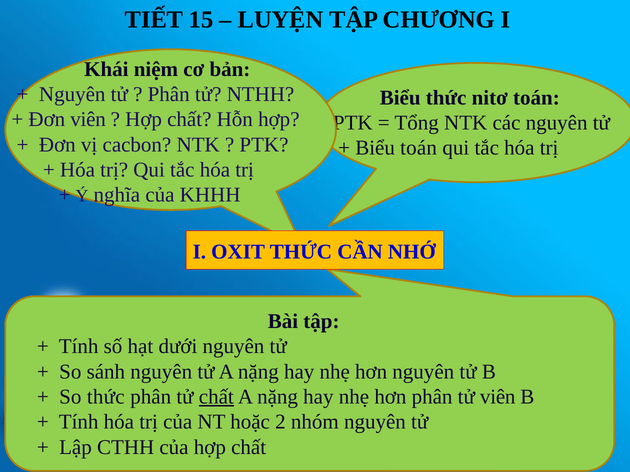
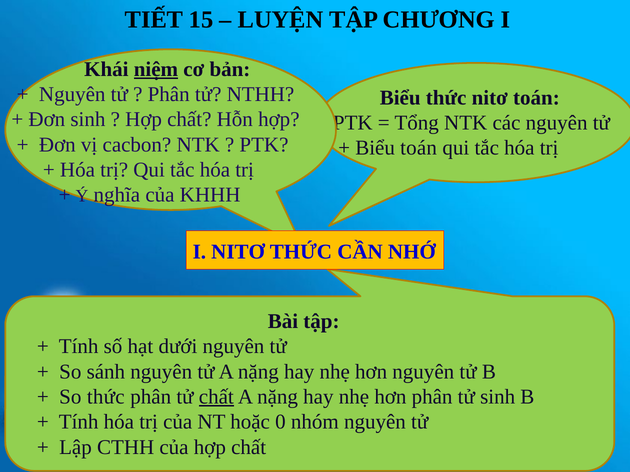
niệm underline: none -> present (156, 69)
Đơn viên: viên -> sinh (88, 120)
I OXIT: OXIT -> NITƠ (238, 252)
tử viên: viên -> sinh (498, 397)
2: 2 -> 0 (280, 422)
